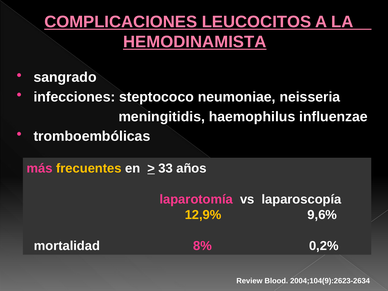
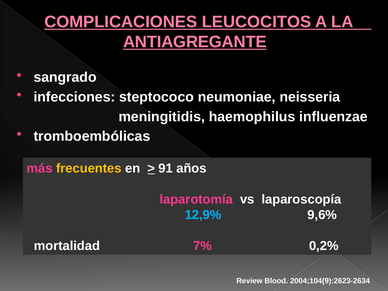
HEMODINAMISTA: HEMODINAMISTA -> ANTIAGREGANTE (195, 42)
33: 33 -> 91 (166, 168)
12,9% colour: yellow -> light blue (203, 215)
8%: 8% -> 7% (203, 246)
